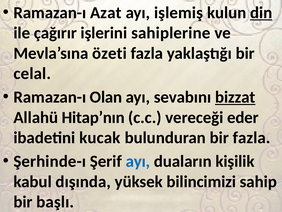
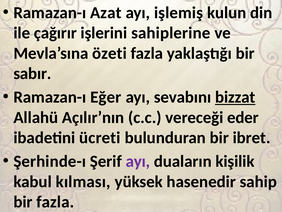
din underline: present -> none (261, 13)
celal: celal -> sabır (32, 73)
Olan: Olan -> Eğer (106, 97)
Hitap’nın: Hitap’nın -> Açılır’nın (93, 117)
kucak: kucak -> ücreti (100, 137)
bir fazla: fazla -> ibret (252, 137)
ayı colour: blue -> purple (138, 161)
dışında: dışında -> kılması (83, 181)
bilincimizi: bilincimizi -> hasenedir (201, 181)
bir başlı: başlı -> fazla (55, 201)
